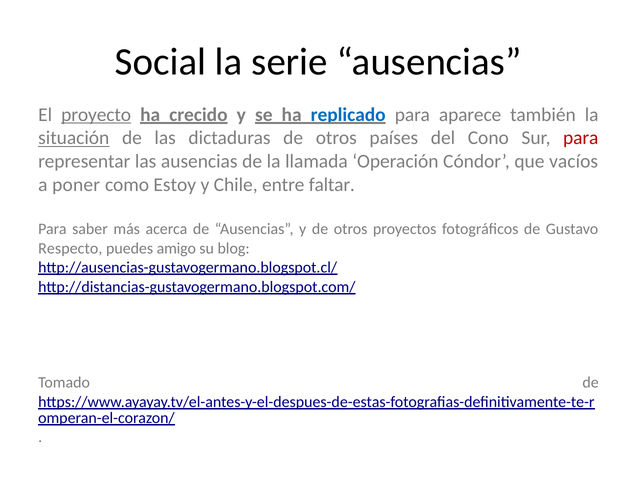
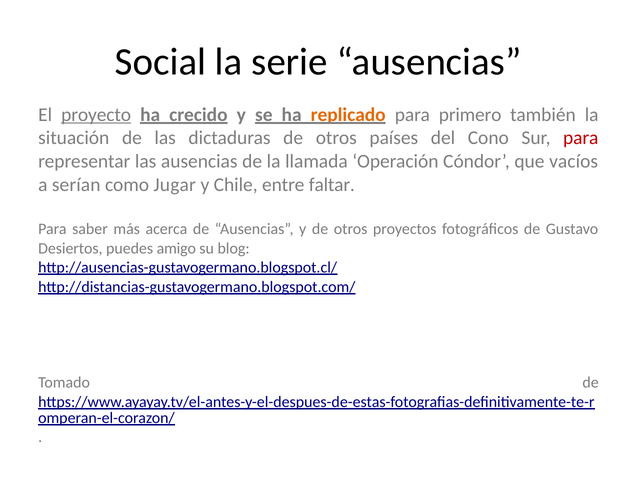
replicado colour: blue -> orange (348, 115)
aparece: aparece -> primero (470, 115)
situación underline: present -> none (74, 138)
poner: poner -> serían (76, 185)
Estoy: Estoy -> Jugar (175, 185)
Respecto: Respecto -> Desiertos (70, 248)
